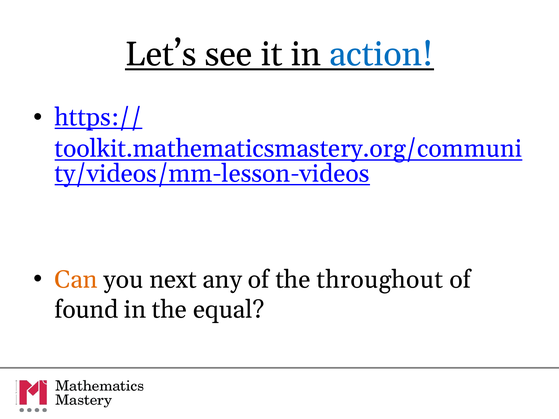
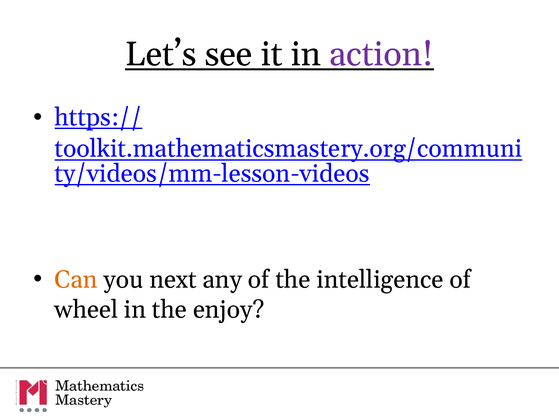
action colour: blue -> purple (381, 54)
throughout: throughout -> intelligence (380, 280)
found: found -> wheel (86, 310)
equal: equal -> enjoy (229, 310)
